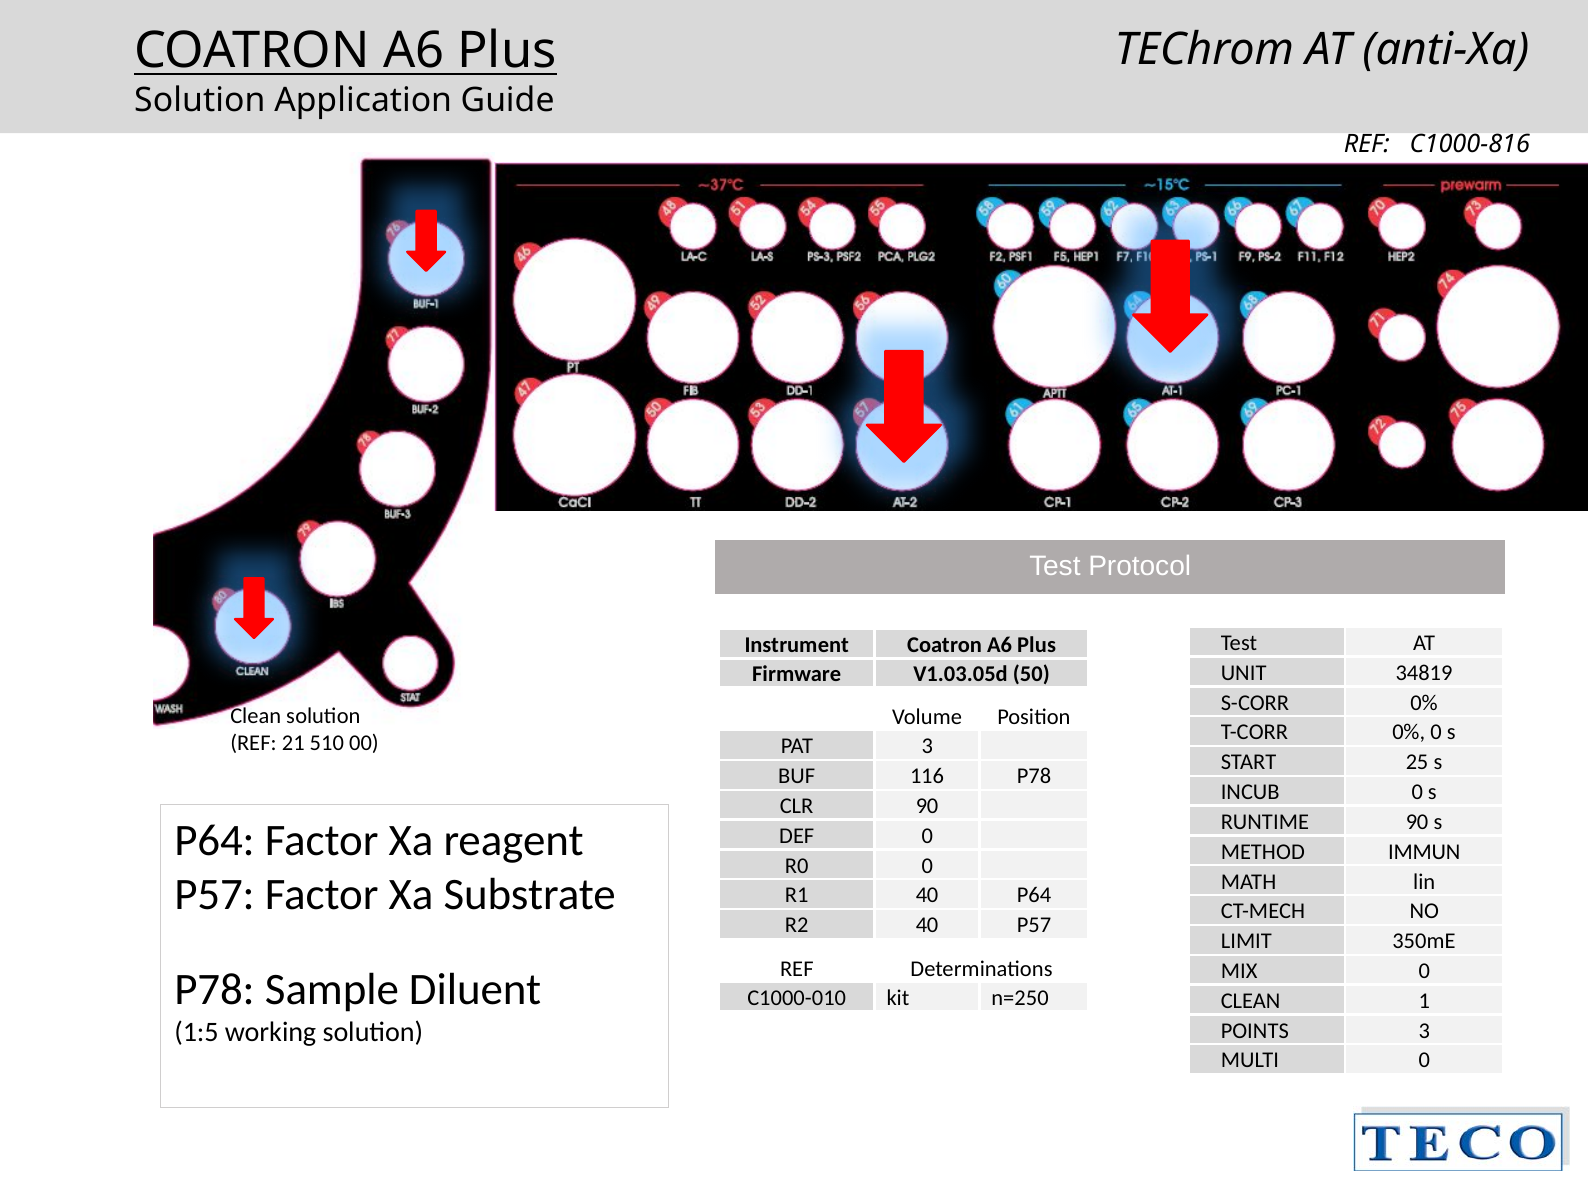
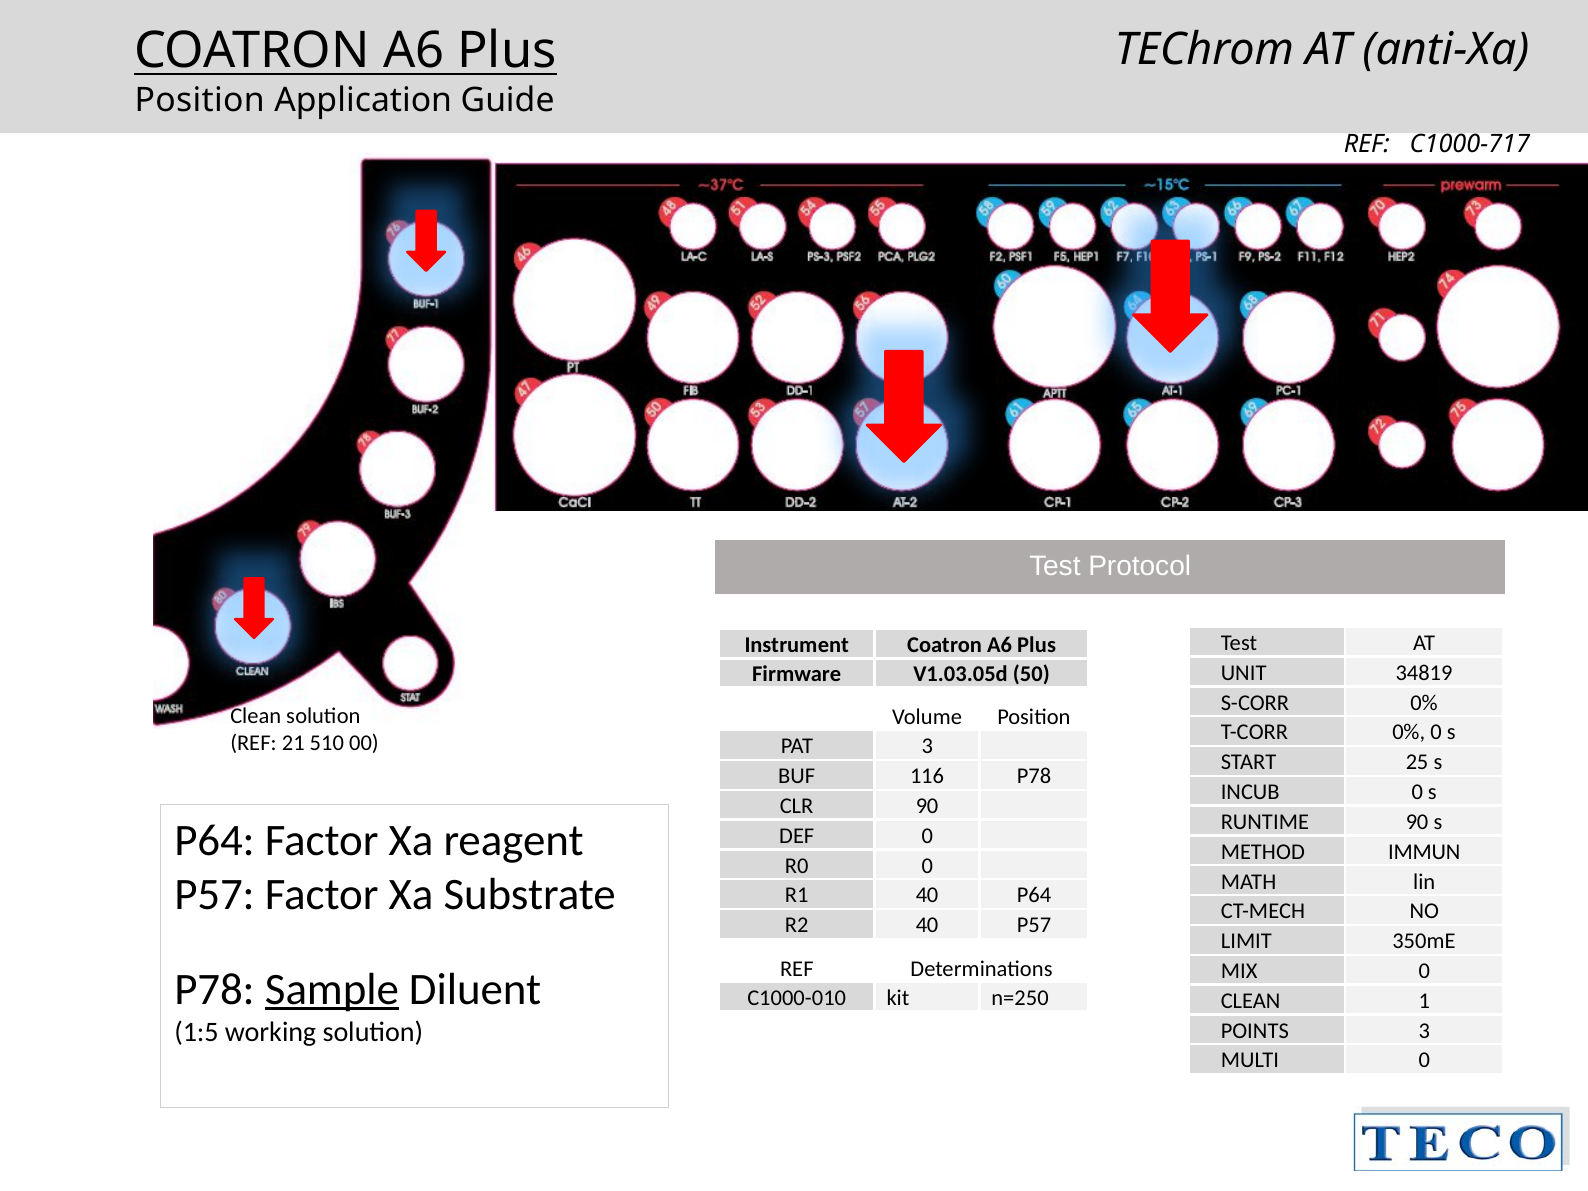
Solution: Solution -> Position (200, 101)
C1000-816: C1000-816 -> C1000-717 (1470, 144)
Sample underline: none -> present (332, 990)
